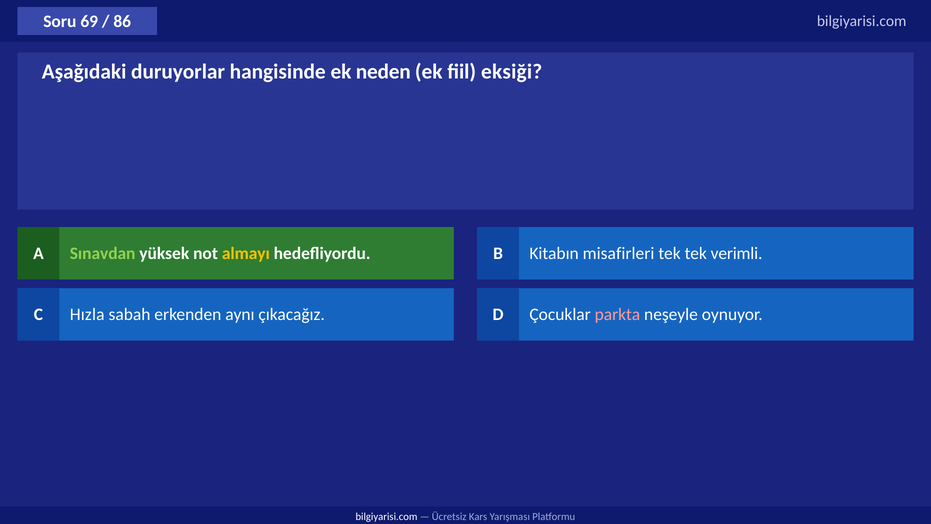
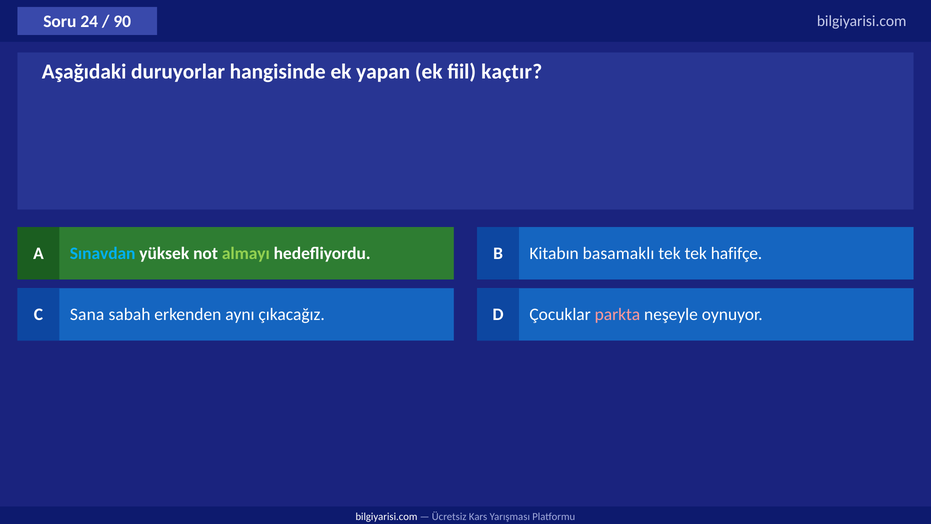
69: 69 -> 24 (89, 21)
86: 86 -> 90 (122, 21)
neden: neden -> yapan (383, 72)
eksiği: eksiği -> kaçtır (512, 72)
Sınavdan colour: light green -> light blue (103, 253)
almayı colour: yellow -> light green (246, 253)
misafirleri: misafirleri -> basamaklı (619, 253)
verimli: verimli -> hafifçe (737, 253)
Hızla: Hızla -> Sana (87, 314)
